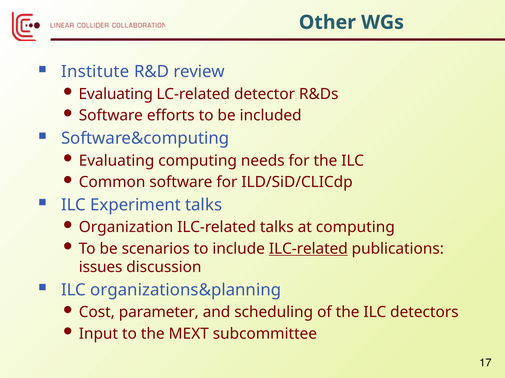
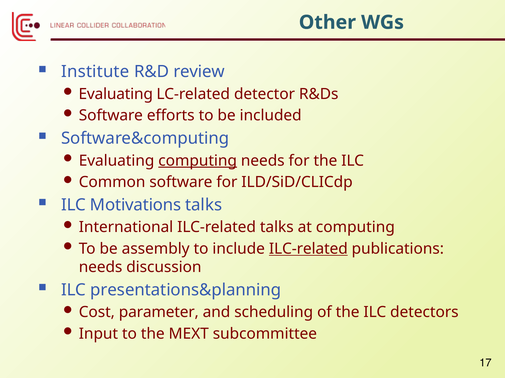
computing underline: none -> present (198, 161)
Experiment: Experiment -> Motivations (136, 205)
Organization: Organization -> International (126, 228)
scenarios: scenarios -> assembly (156, 249)
issues: issues -> needs (101, 268)
organizations&planning: organizations&planning -> presentations&planning (186, 291)
